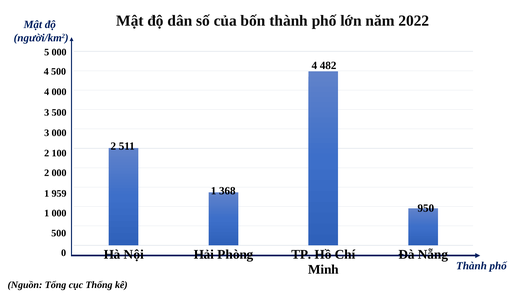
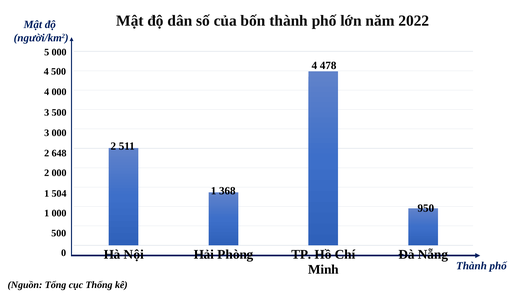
482: 482 -> 478 (328, 66)
100: 100 -> 648 (59, 154)
959: 959 -> 504 (59, 194)
